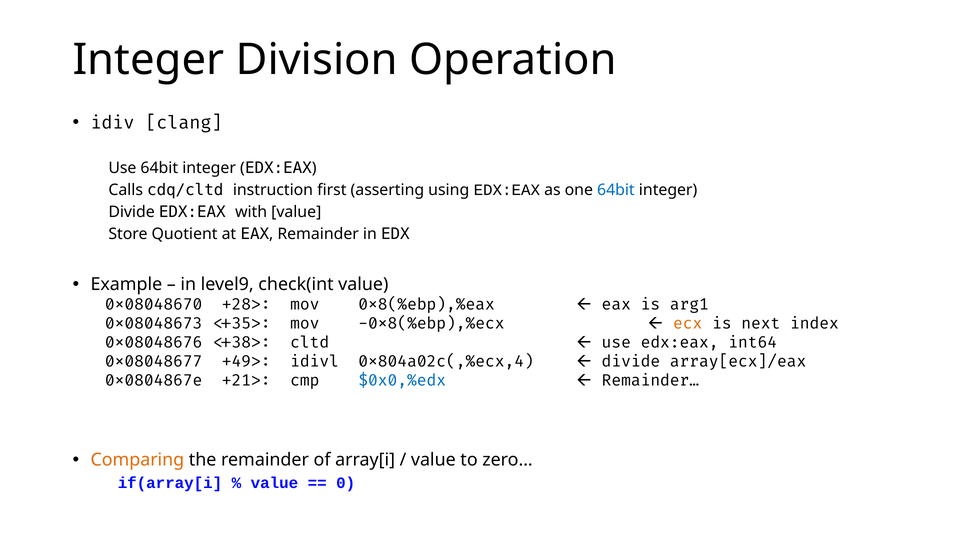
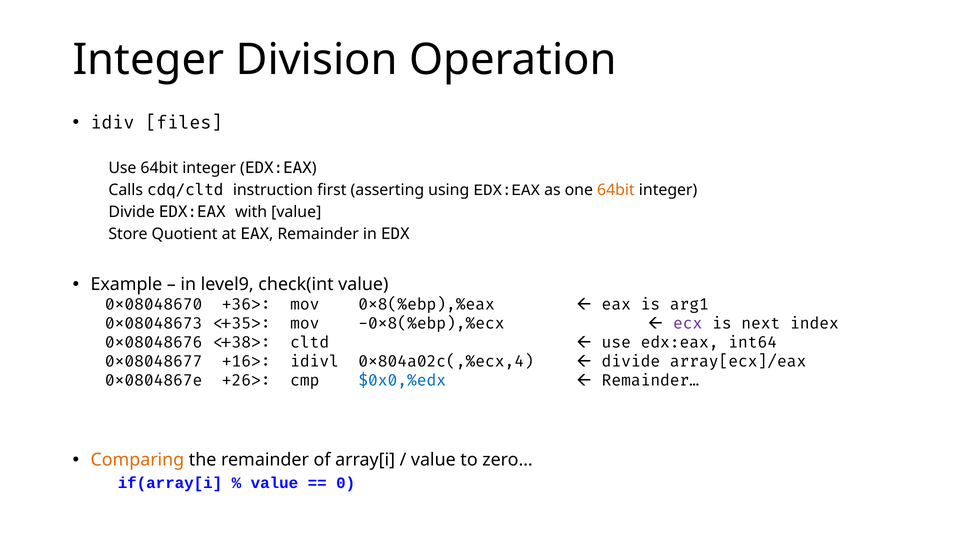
clang: clang -> files (184, 123)
64bit colour: blue -> orange (616, 190)
<+28>: <+28> -> <+36> (241, 304)
ecx colour: orange -> purple (688, 323)
<+49>: <+49> -> <+16> (241, 362)
<+21>: <+21> -> <+26> (241, 381)
